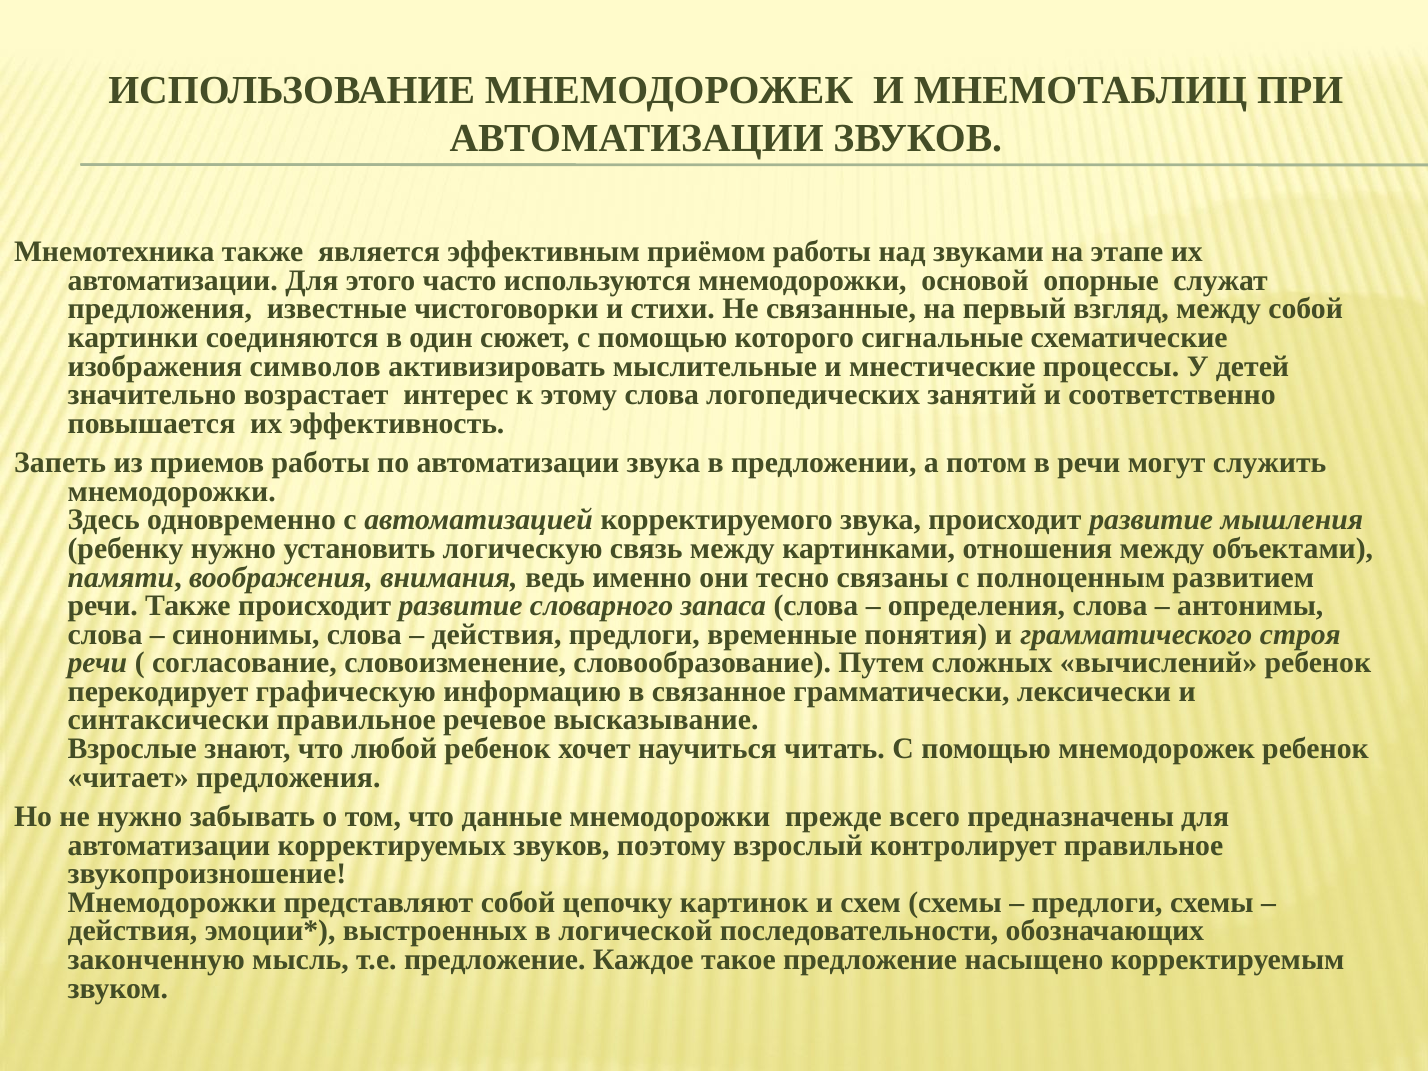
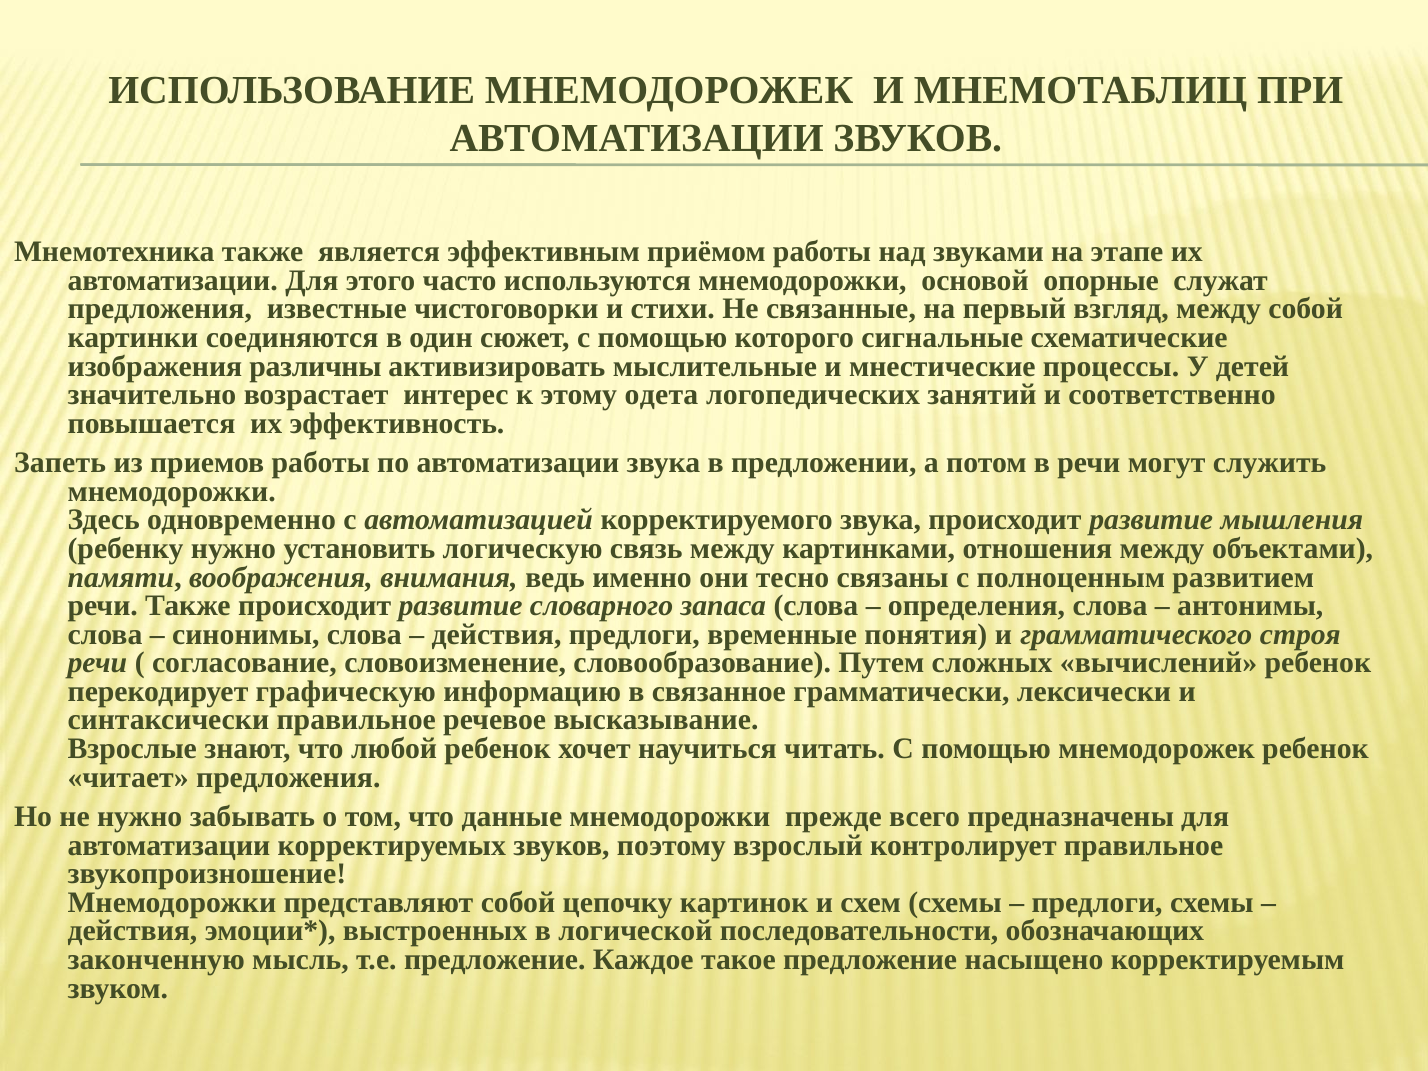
символов: символов -> различны (315, 366)
этому слова: слова -> одета (661, 395)
